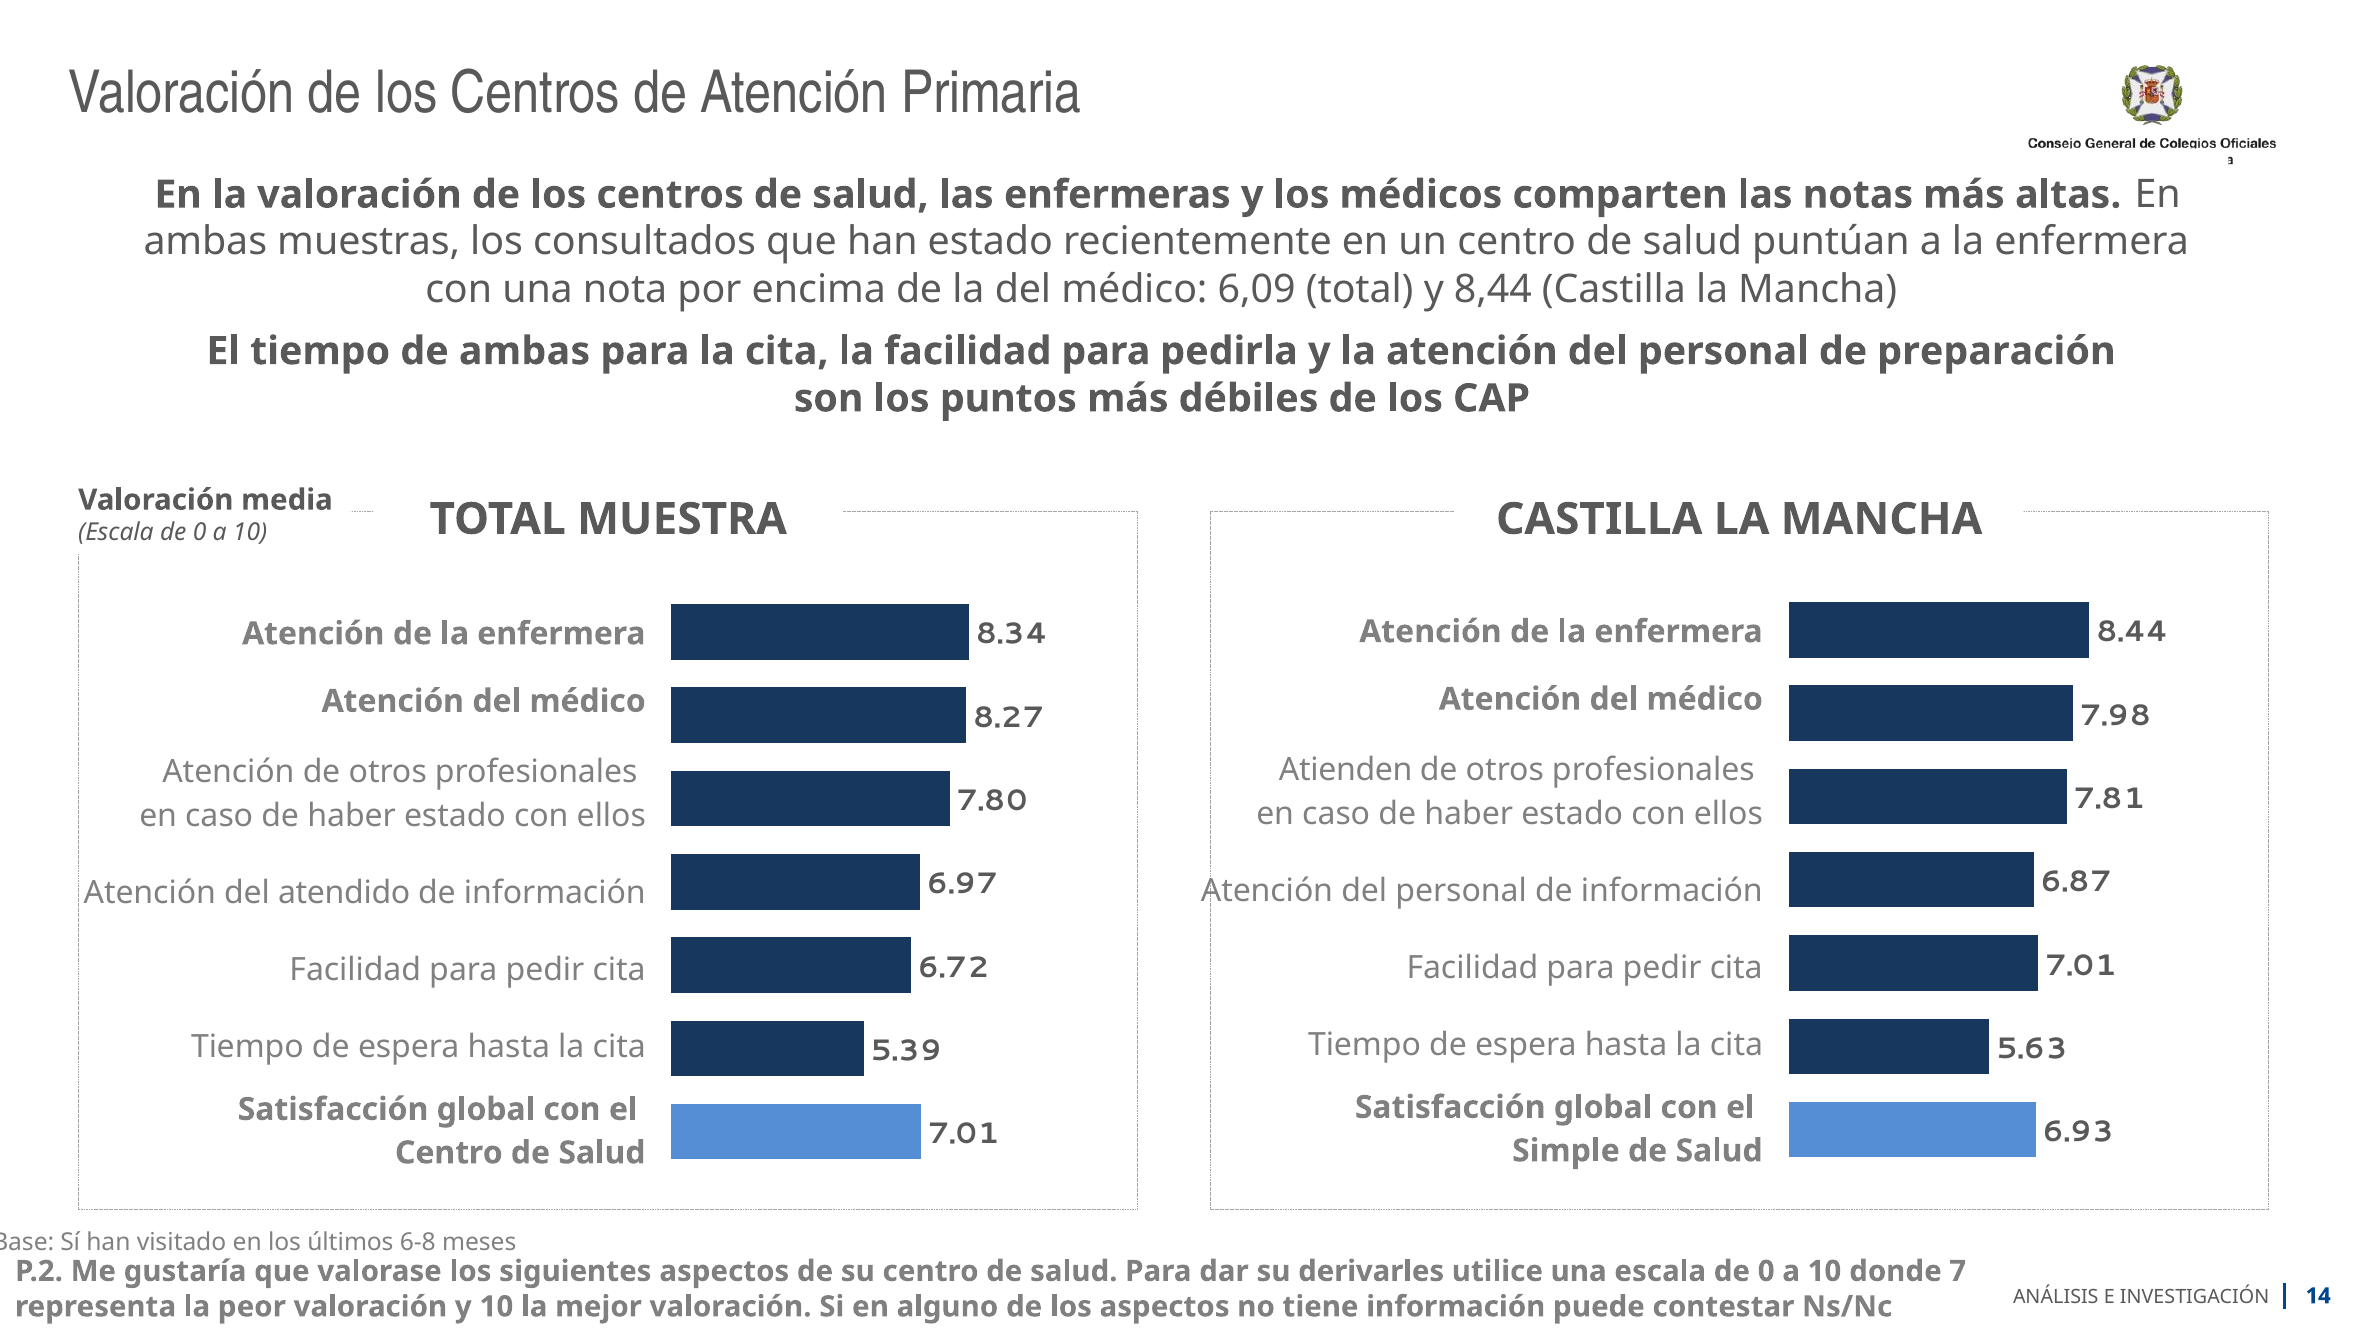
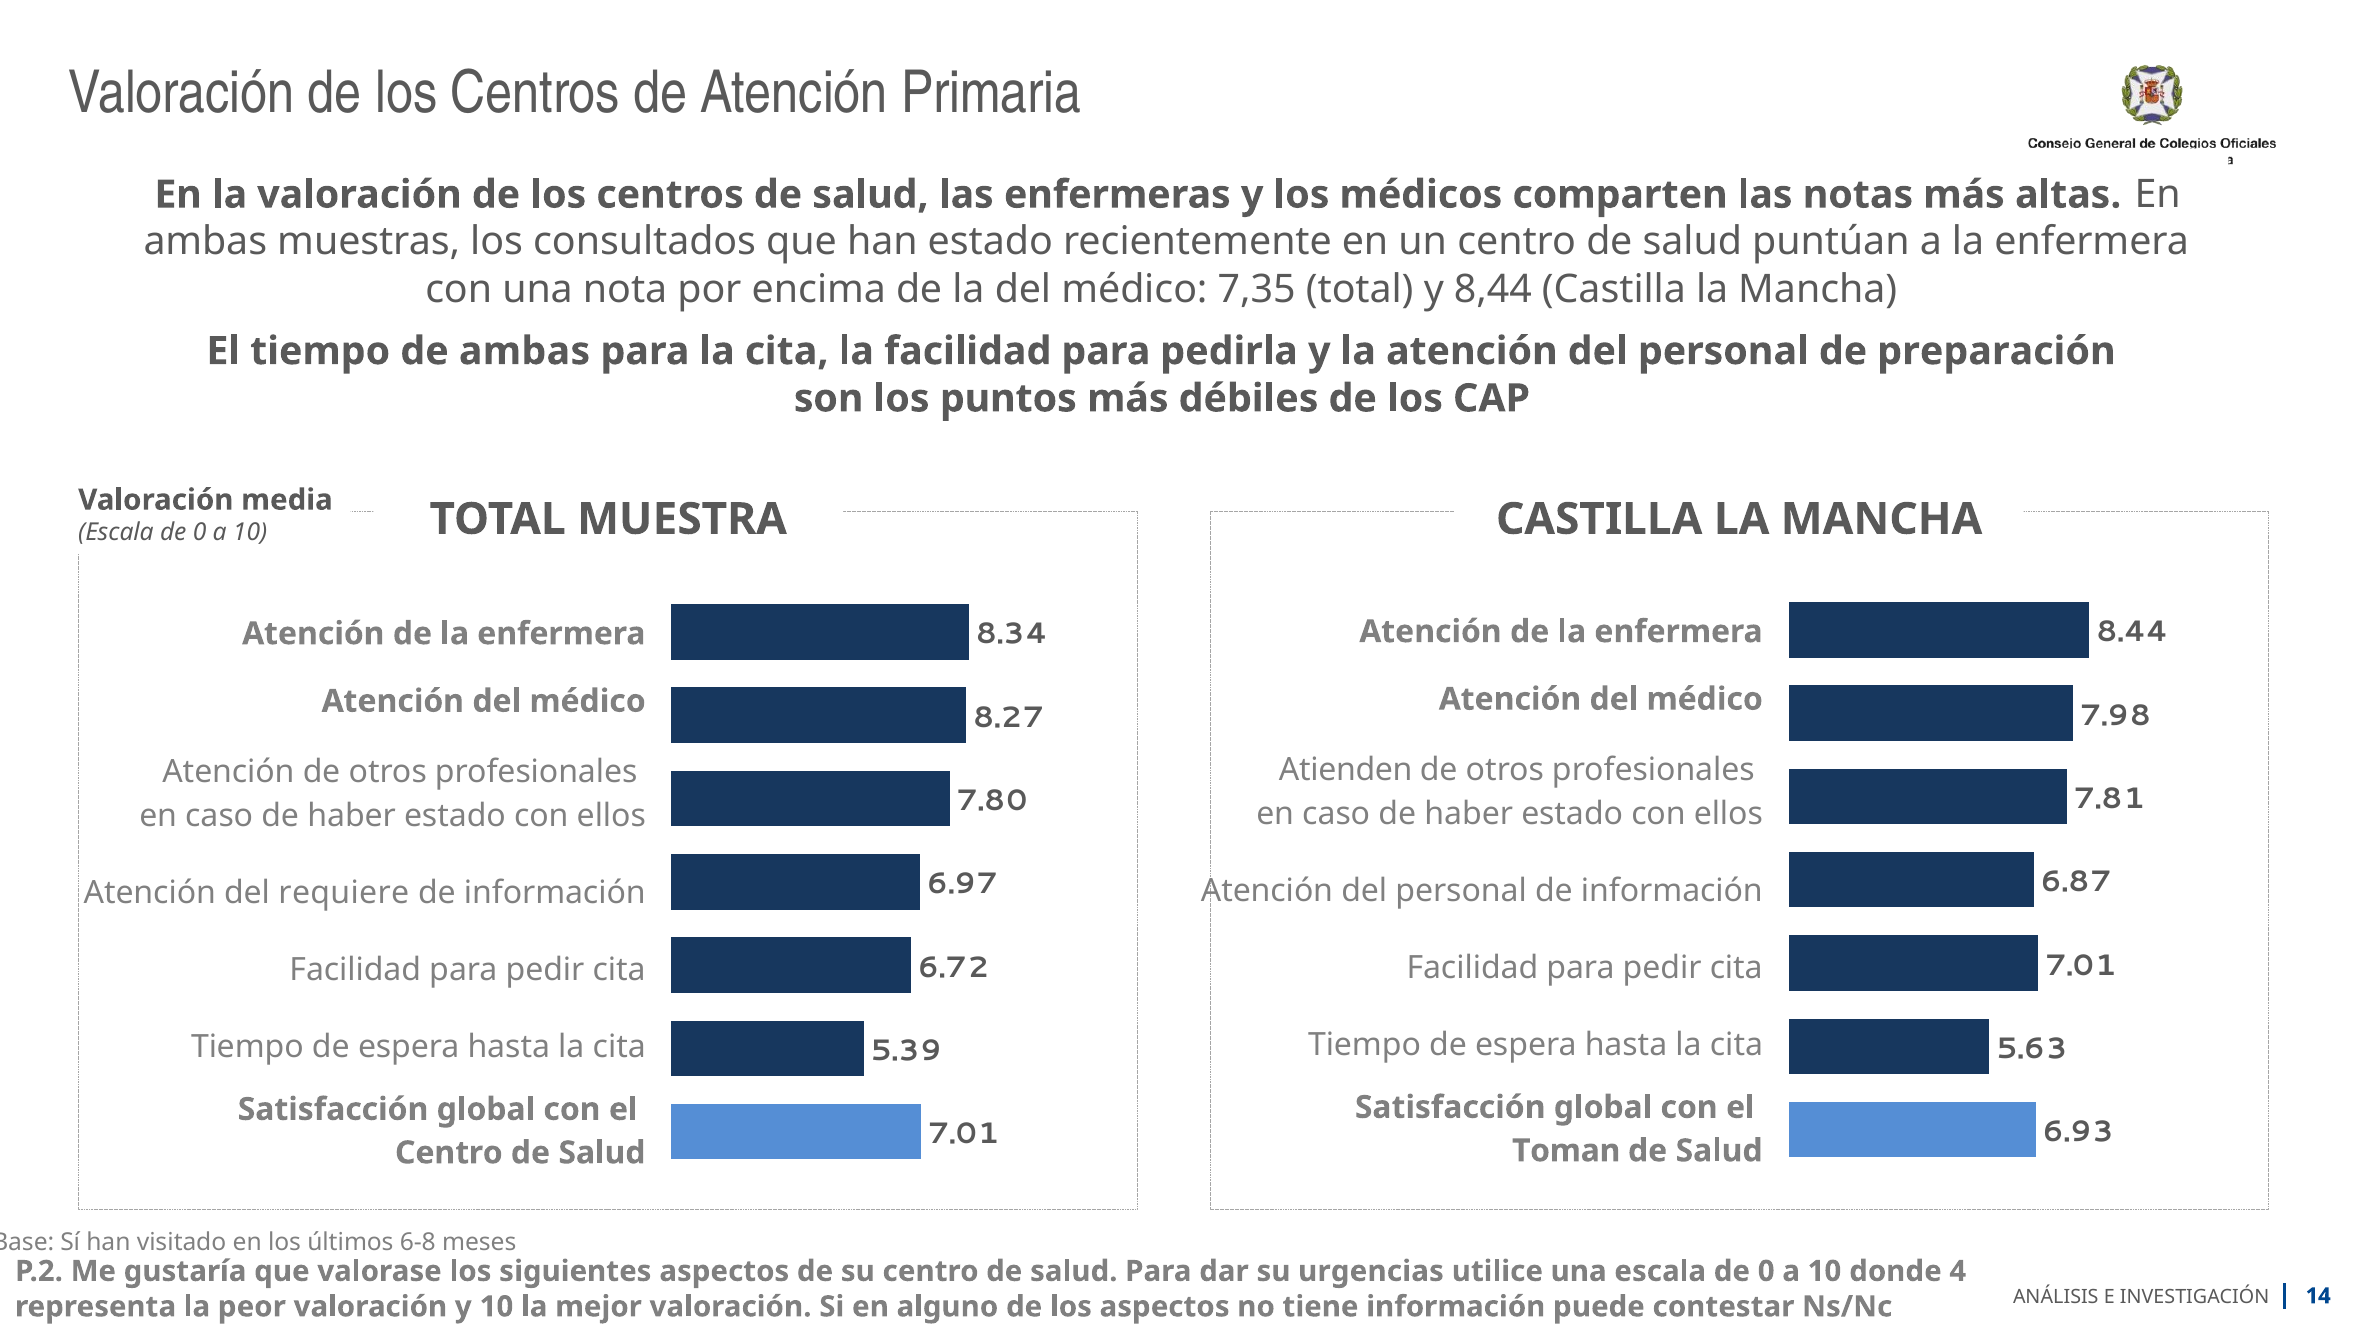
6,09: 6,09 -> 7,35 (1257, 289)
atendido: atendido -> requiere (344, 893)
Simple: Simple -> Toman (1566, 1151)
derivarles: derivarles -> urgencias (1371, 1271)
7: 7 -> 4 (1958, 1271)
